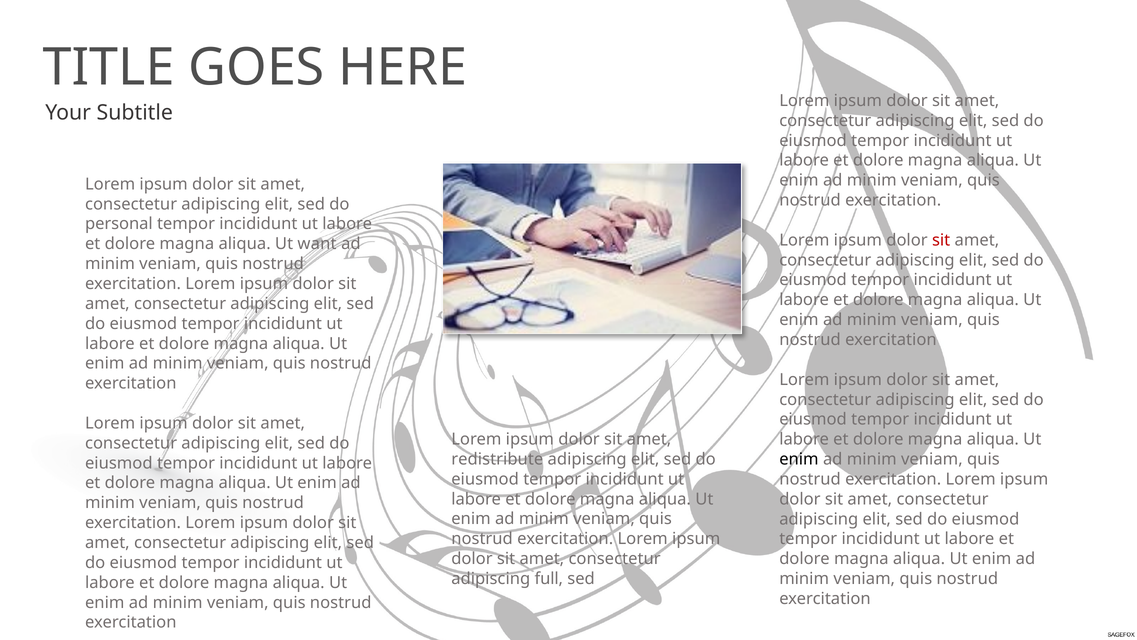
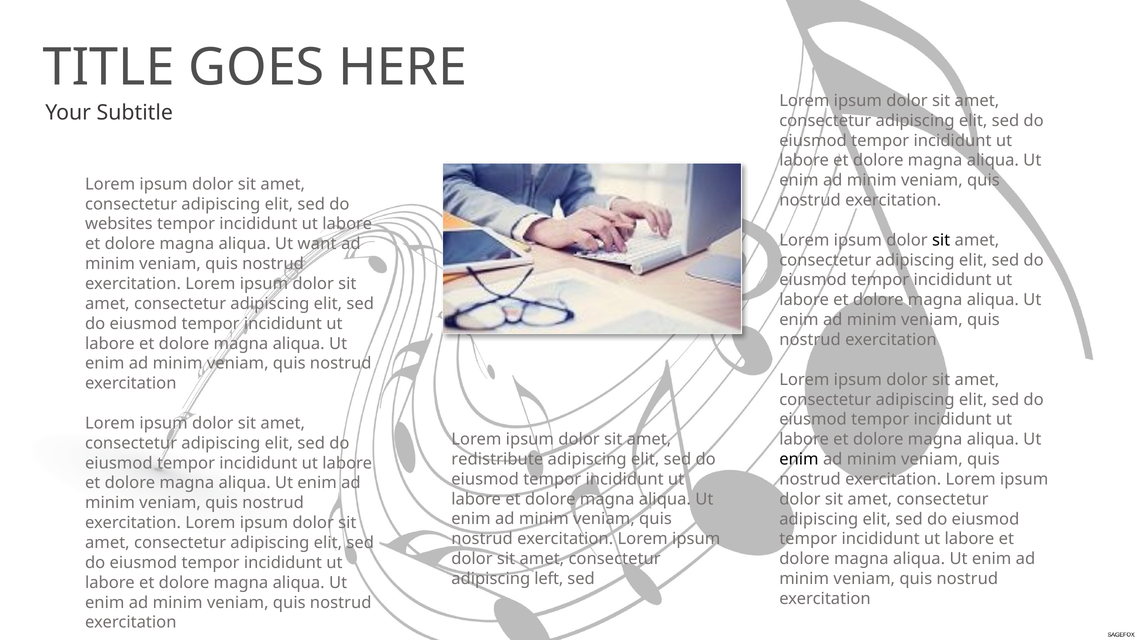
personal: personal -> websites (119, 224)
sit colour: red -> black (941, 240)
full: full -> left (549, 578)
